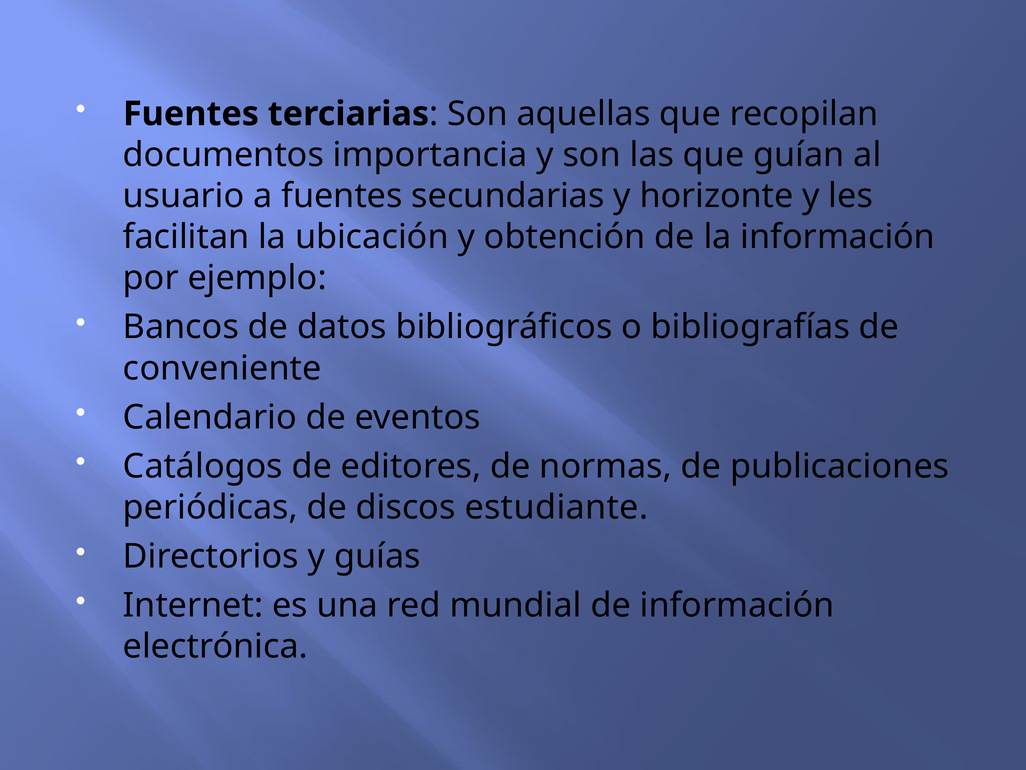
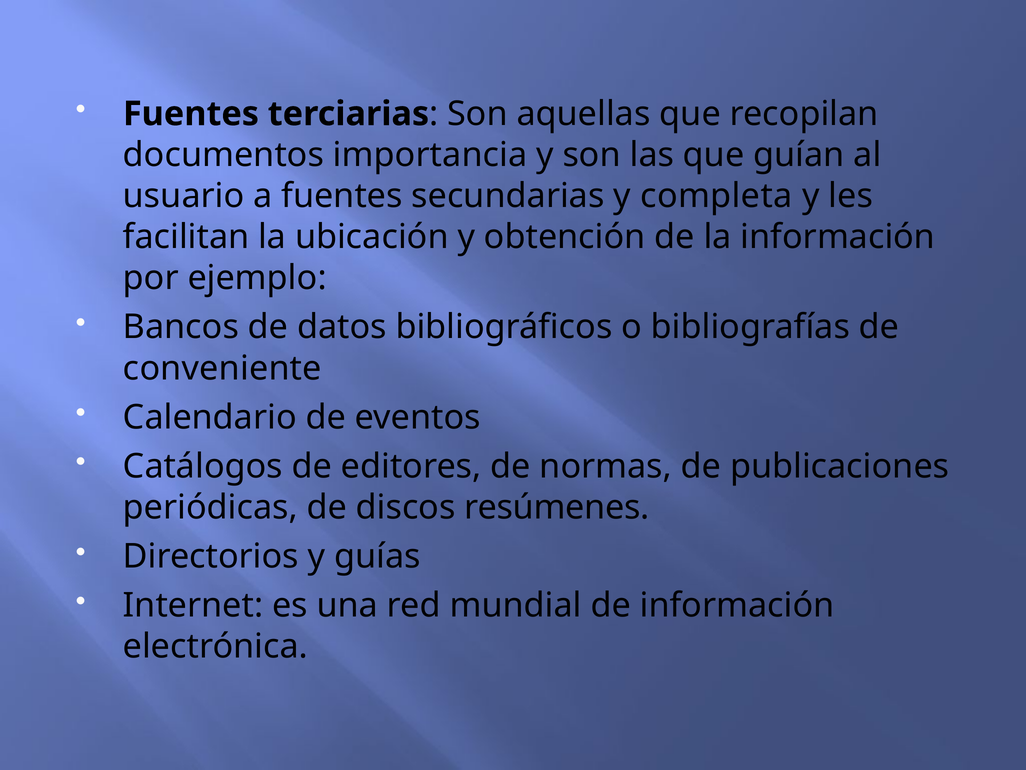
horizonte: horizonte -> completa (716, 196)
estudiante: estudiante -> resúmenes (557, 507)
